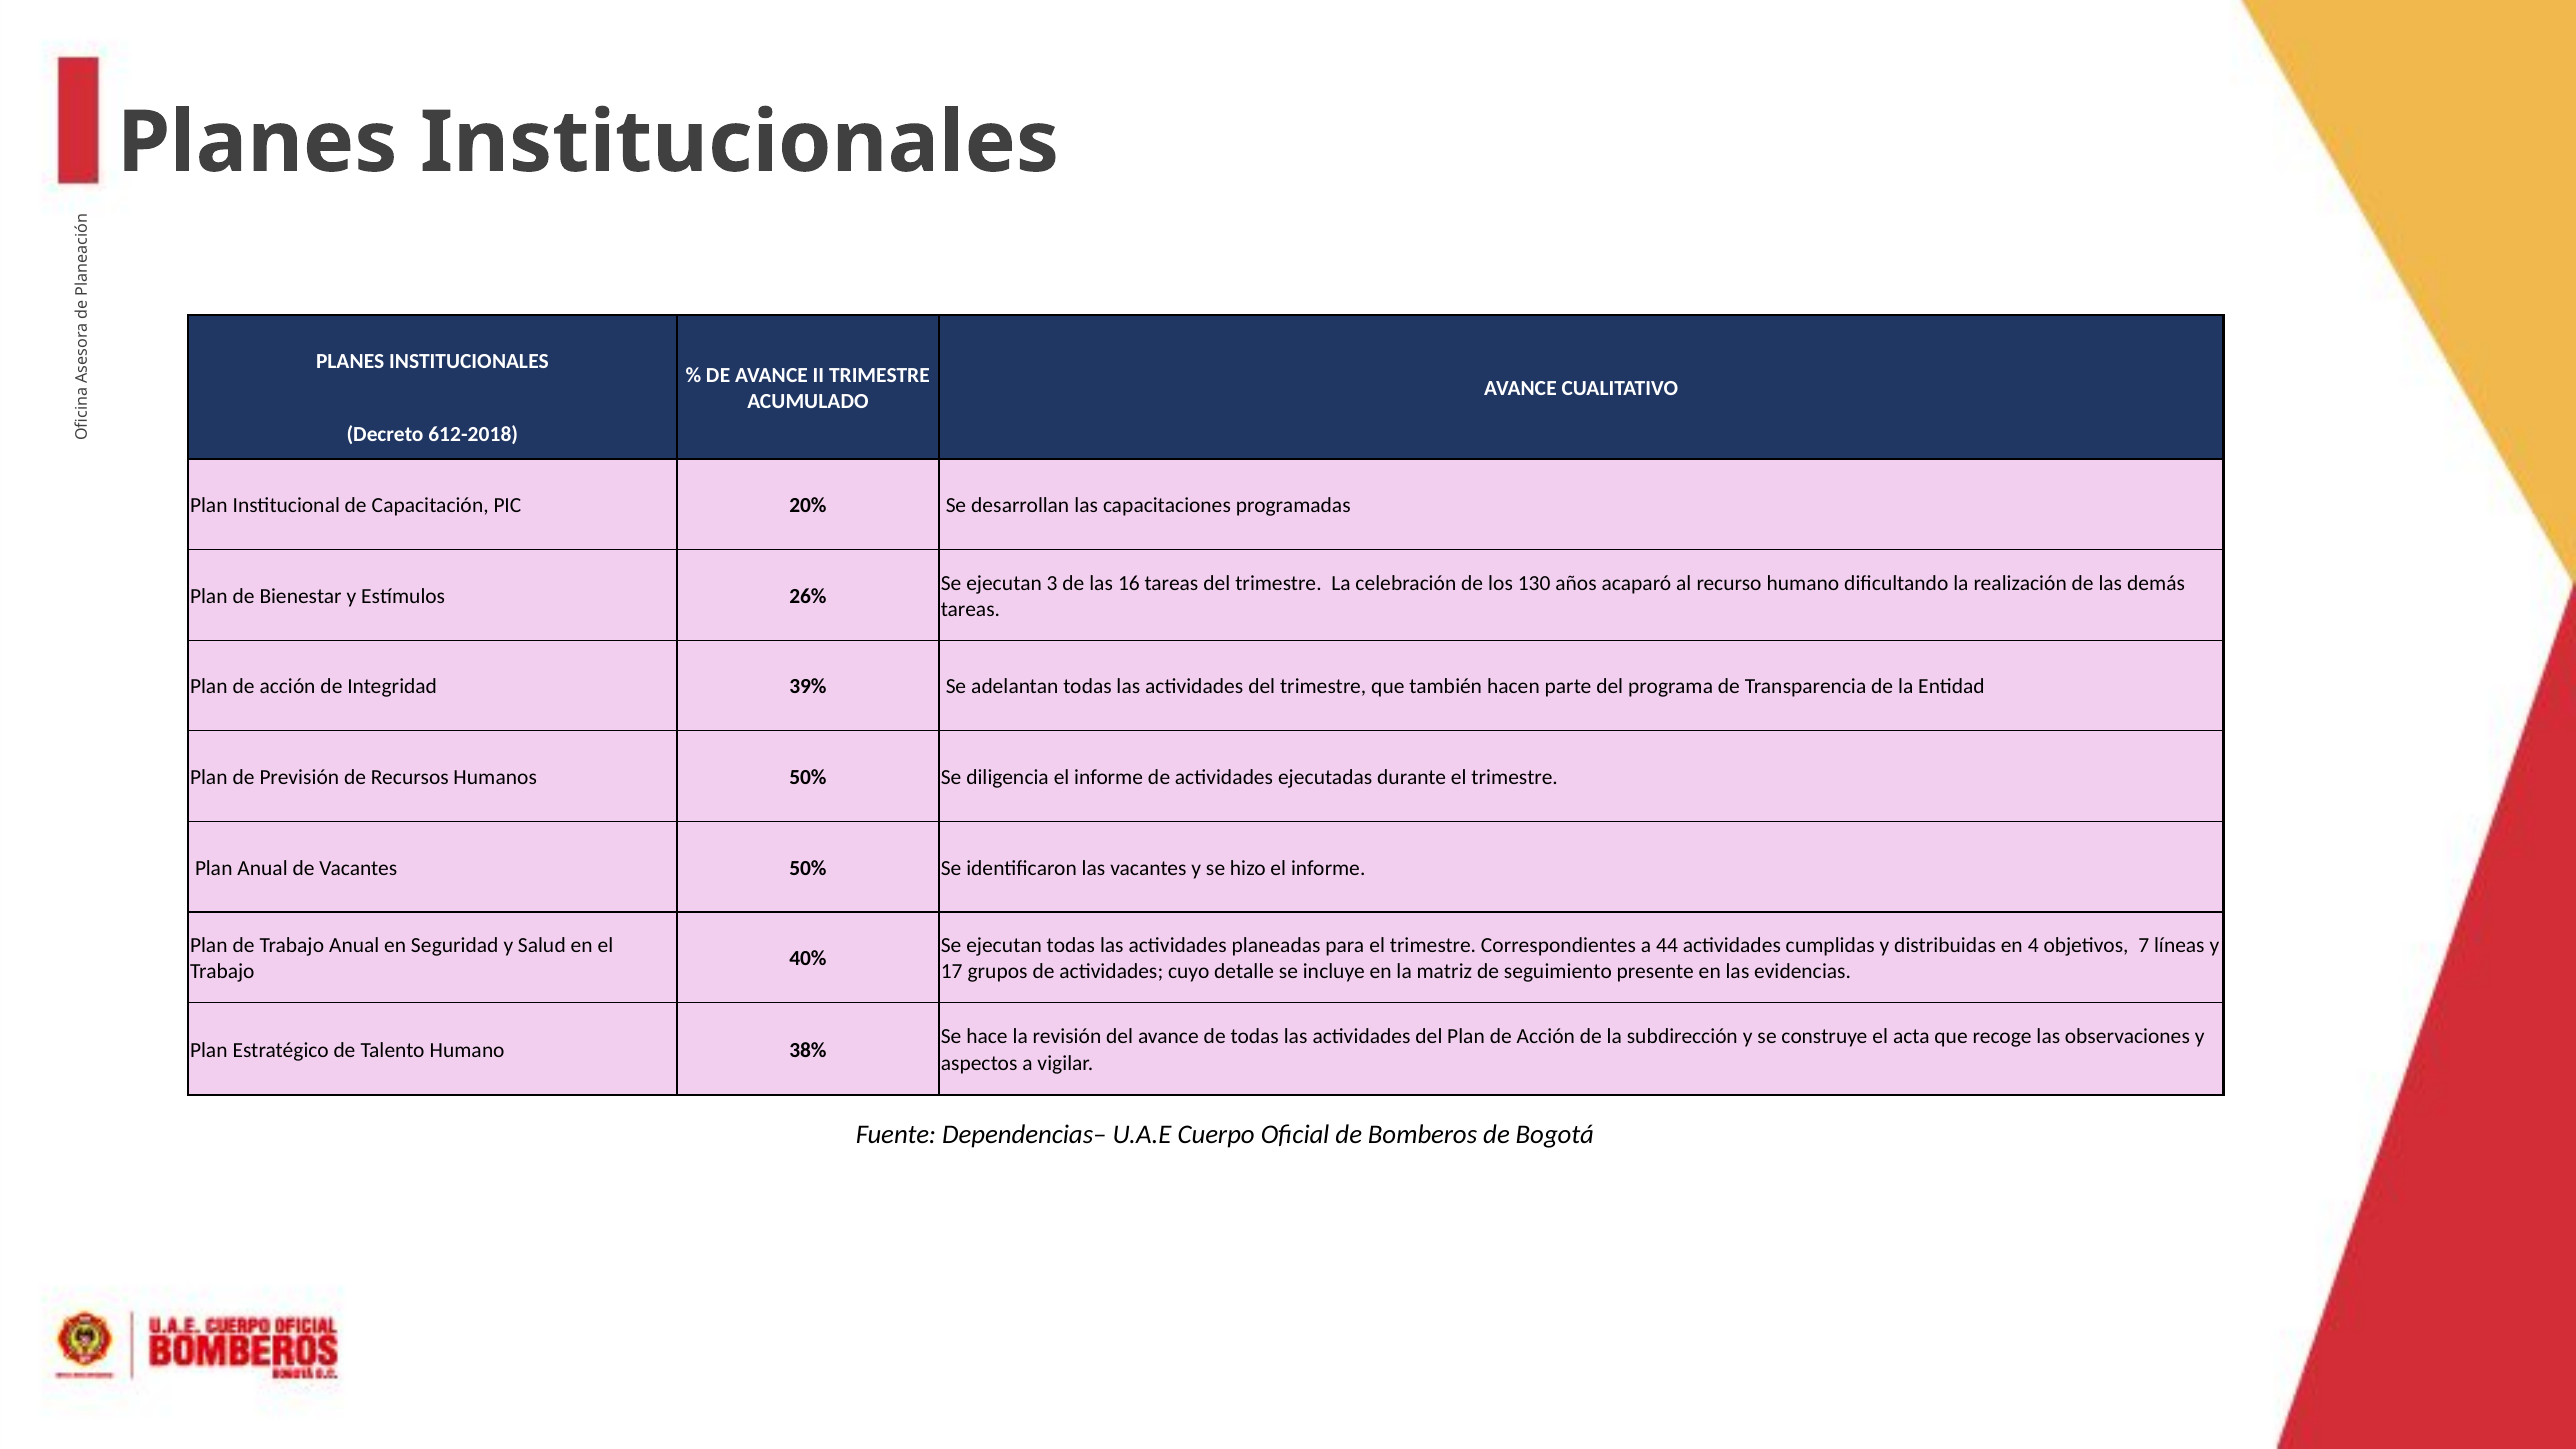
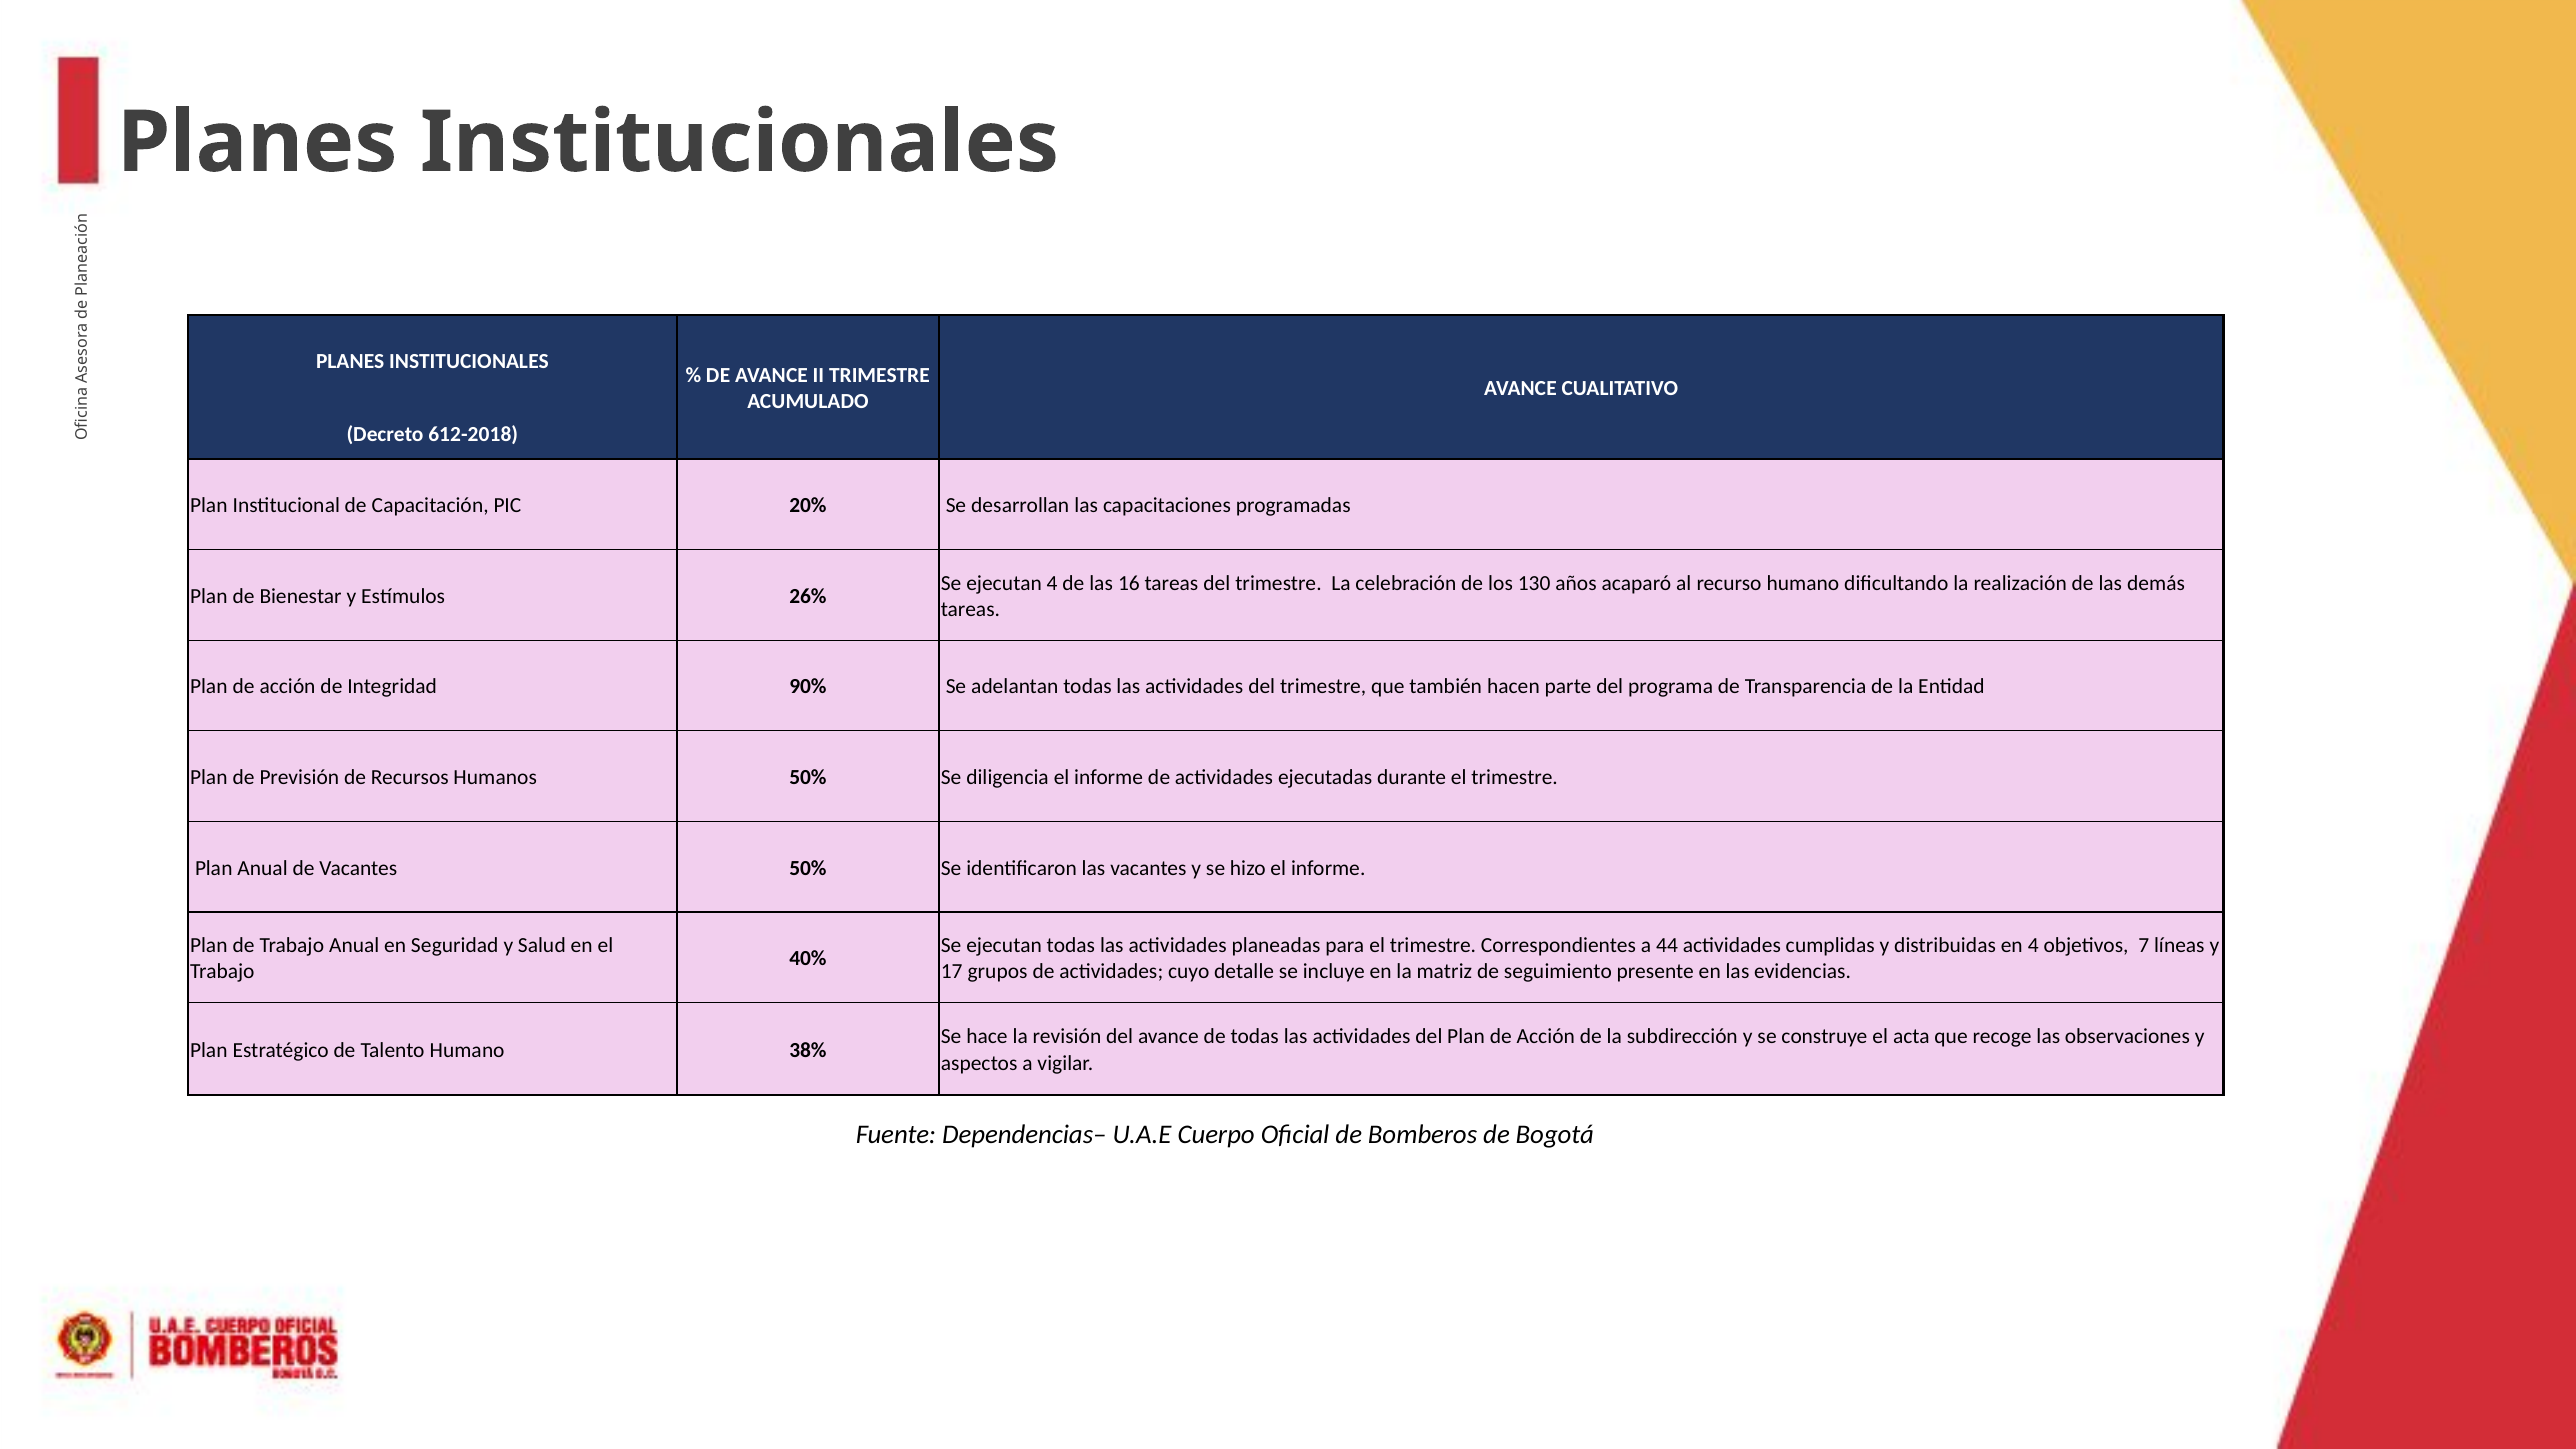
ejecutan 3: 3 -> 4 (1052, 583)
39%: 39% -> 90% (808, 687)
